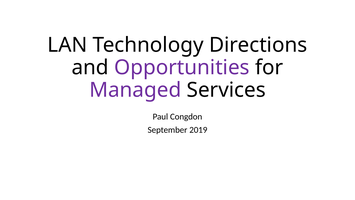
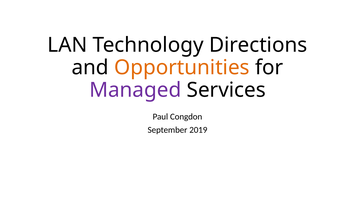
Opportunities colour: purple -> orange (182, 67)
